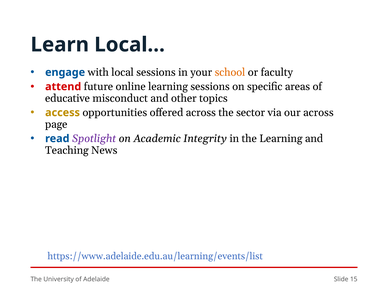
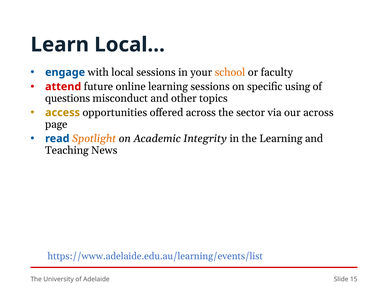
areas: areas -> using (298, 87)
educative: educative -> questions (68, 98)
Spotlight colour: purple -> orange (94, 139)
